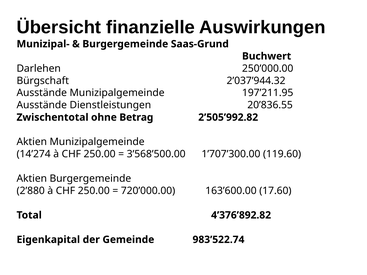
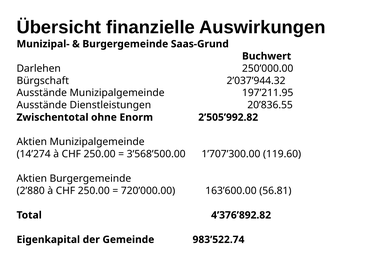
Betrag: Betrag -> Enorm (136, 117)
17.60: 17.60 -> 56.81 (275, 191)
